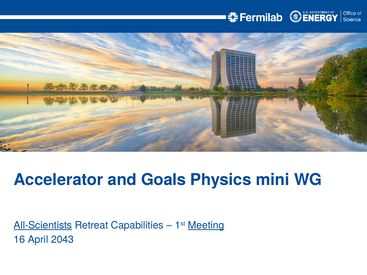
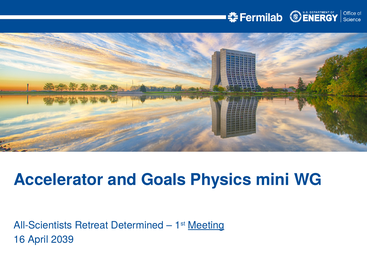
All-Scientists underline: present -> none (43, 225)
Capabilities: Capabilities -> Determined (137, 225)
2043: 2043 -> 2039 (62, 240)
